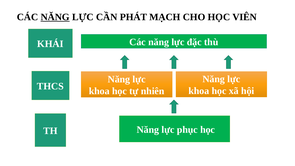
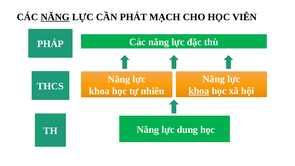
KHÁI: KHÁI -> PHÁP (50, 44)
khoa underline: none -> present (199, 91)
phục: phục -> dung (187, 130)
